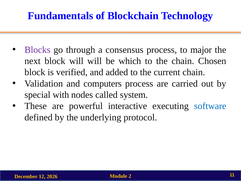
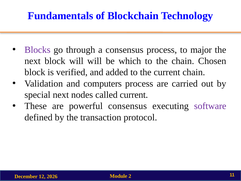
special with: with -> next (61, 95)
called system: system -> current (134, 95)
powerful interactive: interactive -> consensus (127, 106)
software colour: blue -> purple (210, 106)
underlying: underlying -> transaction (101, 117)
